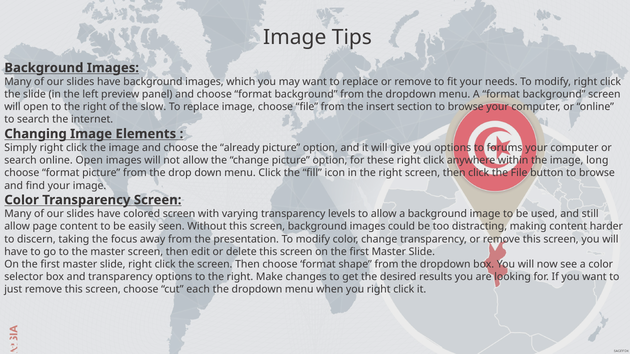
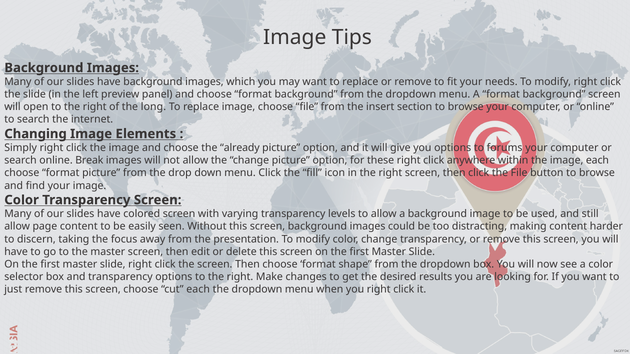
slow: slow -> long (153, 107)
online Open: Open -> Break (89, 161)
image long: long -> each (597, 161)
